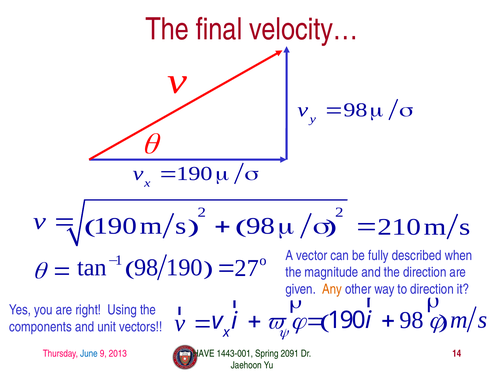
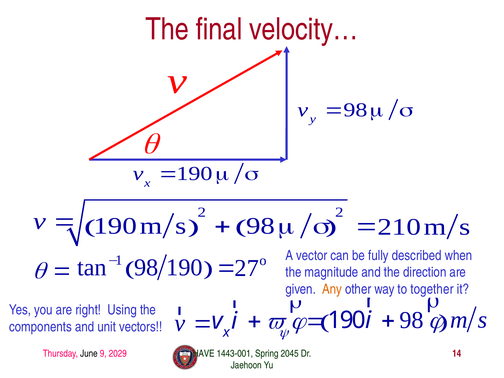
to direction: direction -> together (432, 289)
June colour: blue -> black (89, 353)
2013: 2013 -> 2029 (118, 353)
2091: 2091 -> 2045 (290, 353)
